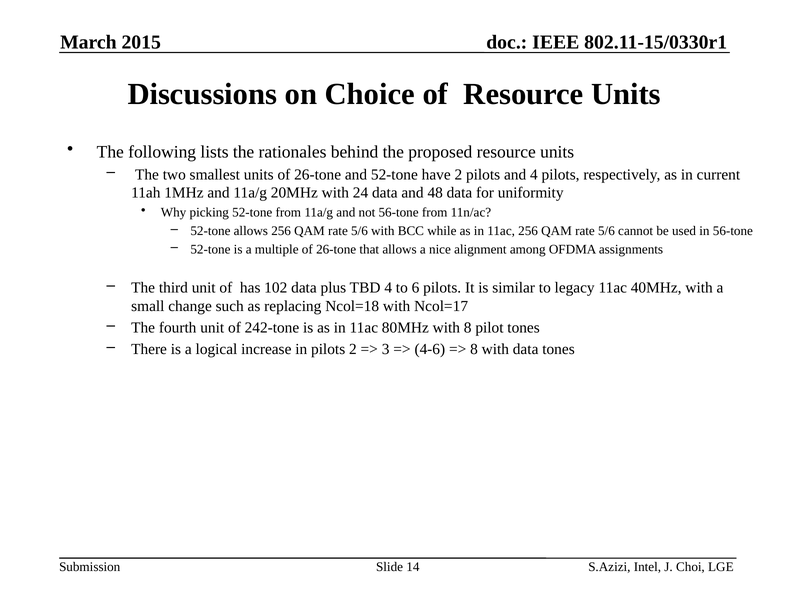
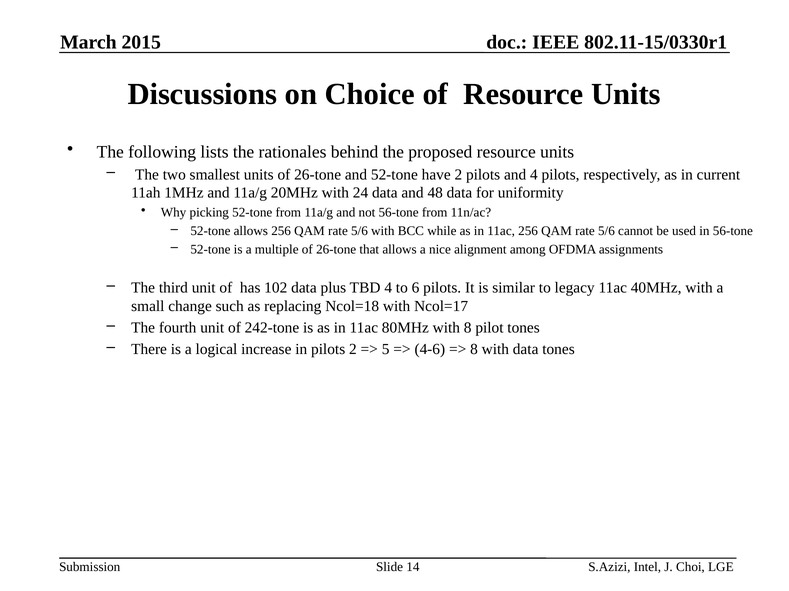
3: 3 -> 5 (386, 350)
